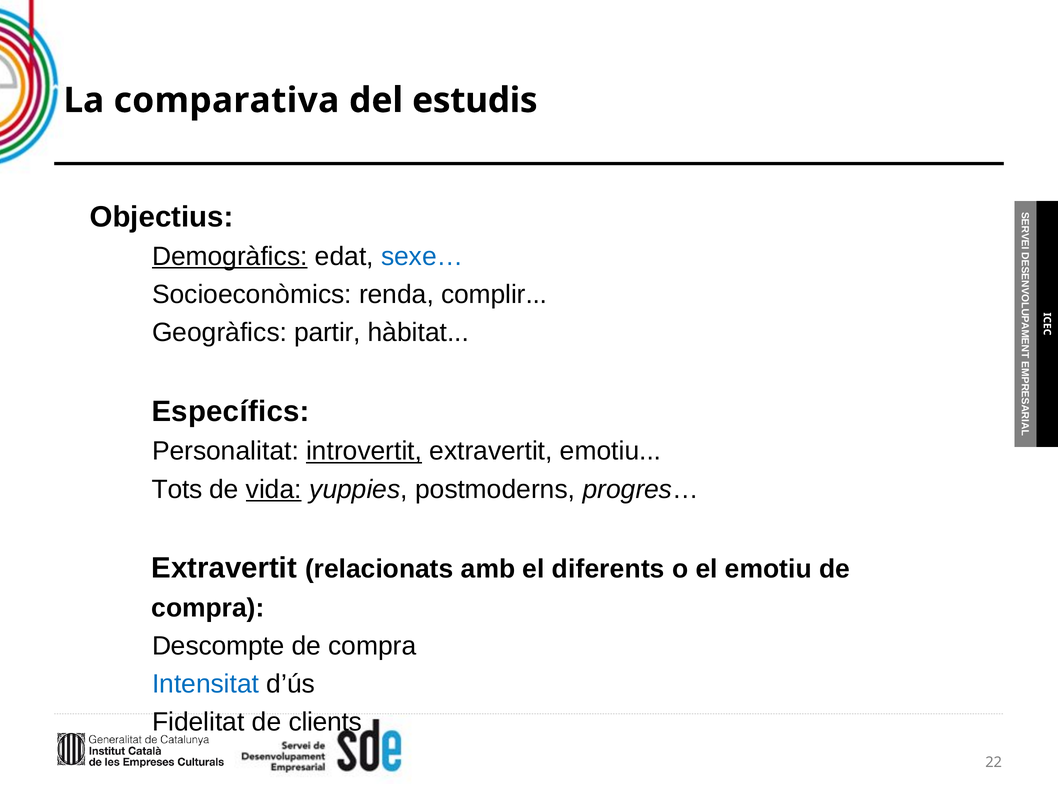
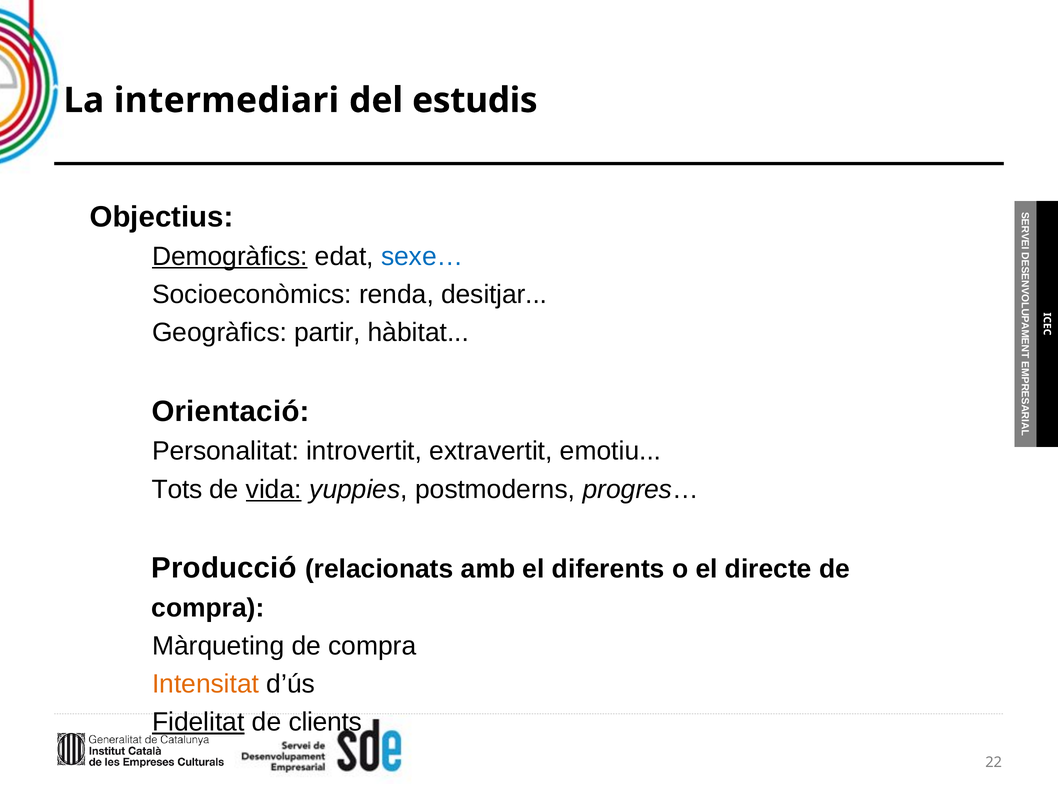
comparativa: comparativa -> intermediari (226, 100)
complir: complir -> desitjar (494, 294)
Específics: Específics -> Orientació (231, 411)
introvertit underline: present -> none (364, 451)
Extravertit: Extravertit -> Producció (224, 568)
el emotiu: emotiu -> directe (768, 569)
Descompte: Descompte -> Màrqueting (218, 646)
Intensitat colour: blue -> orange (206, 684)
Fidelitat underline: none -> present (198, 722)
